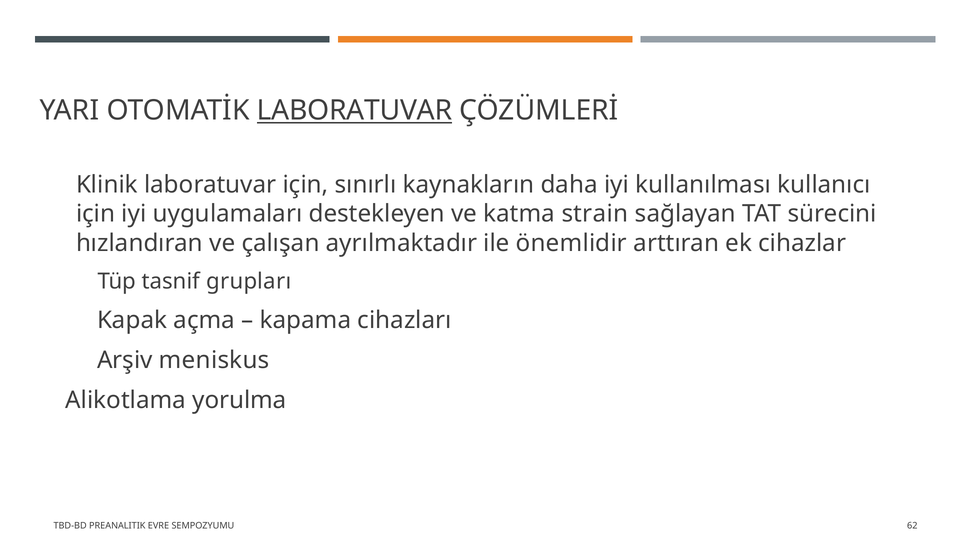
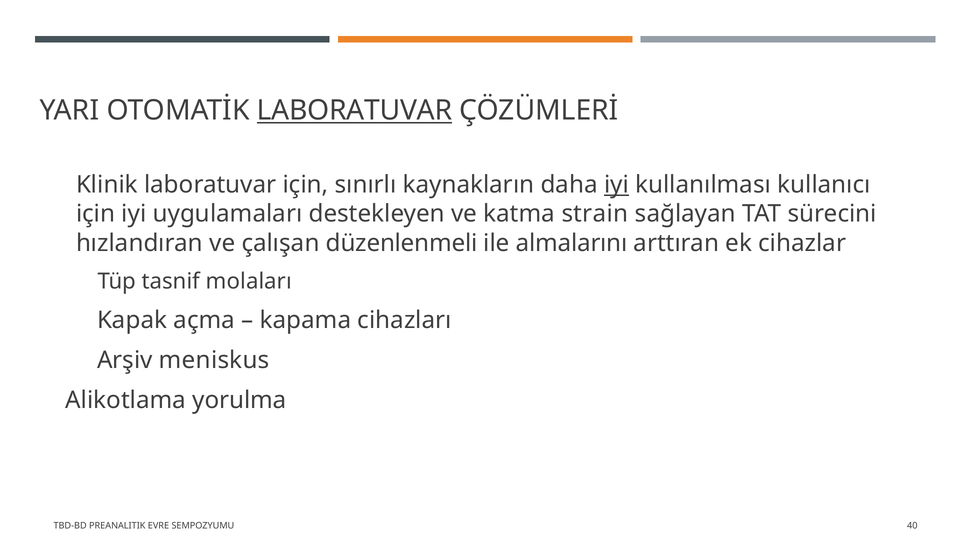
iyi underline: none -> present (616, 185)
ayrılmaktadır: ayrılmaktadır -> düzenlenmeli (402, 243)
önemlidir: önemlidir -> almalarını (572, 243)
grupları: grupları -> molaları (249, 281)
62: 62 -> 40 (912, 526)
